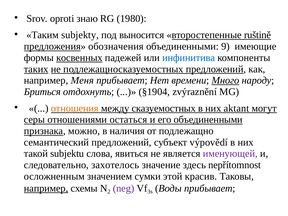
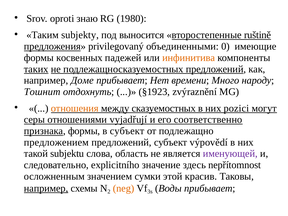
обозначения: обозначения -> privilegovaný (116, 46)
9: 9 -> 0 (225, 46)
косвенных underline: present -> none (79, 58)
инфинитива colour: blue -> orange (189, 58)
Меня: Меня -> Доме (82, 80)
Много underline: present -> none (225, 80)
Бриться: Бриться -> Тошнит (42, 92)
§1904: §1904 -> §1923 (154, 92)
aktant: aktant -> pozici (236, 108)
остаться: остаться -> vyjadřují (128, 120)
его объединенными: объединенными -> соответственно (208, 120)
признака можно: можно -> формы (84, 131)
в наличия: наличия -> субъект (127, 131)
семантический: семантический -> предложением (56, 142)
явиться: явиться -> область (132, 154)
захотелось: захотелось -> explicitního (115, 165)
neg colour: purple -> orange (124, 188)
